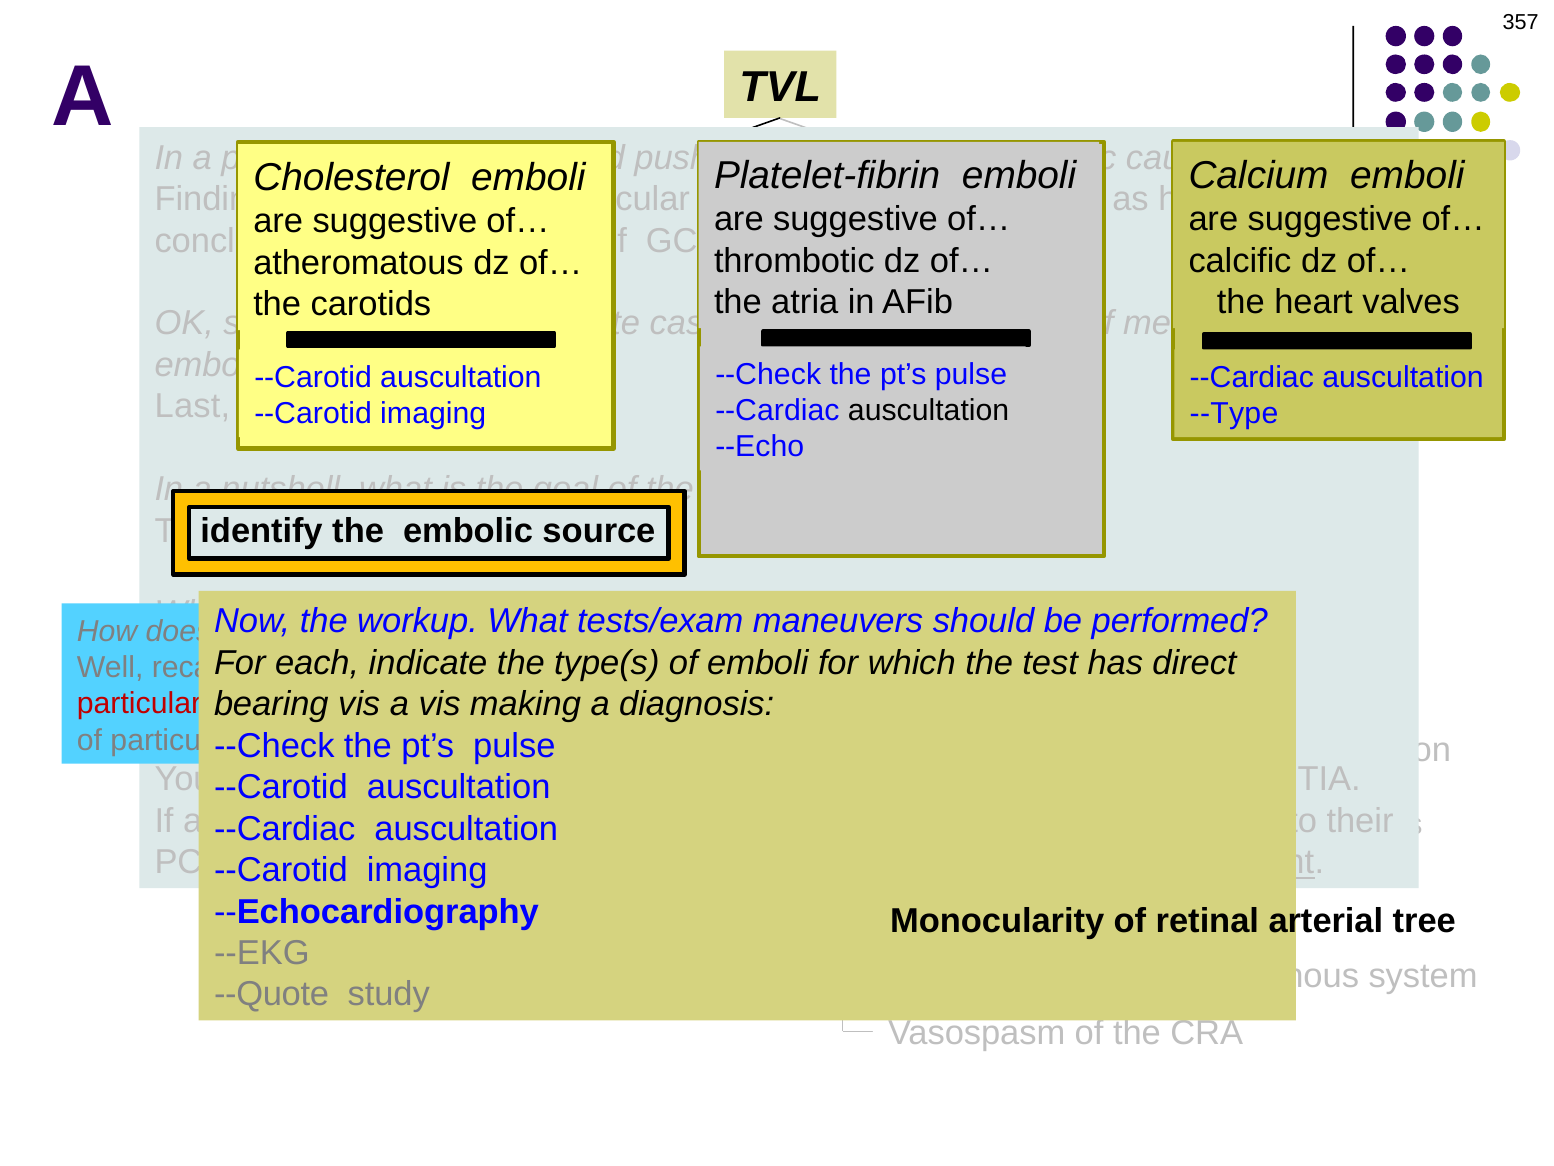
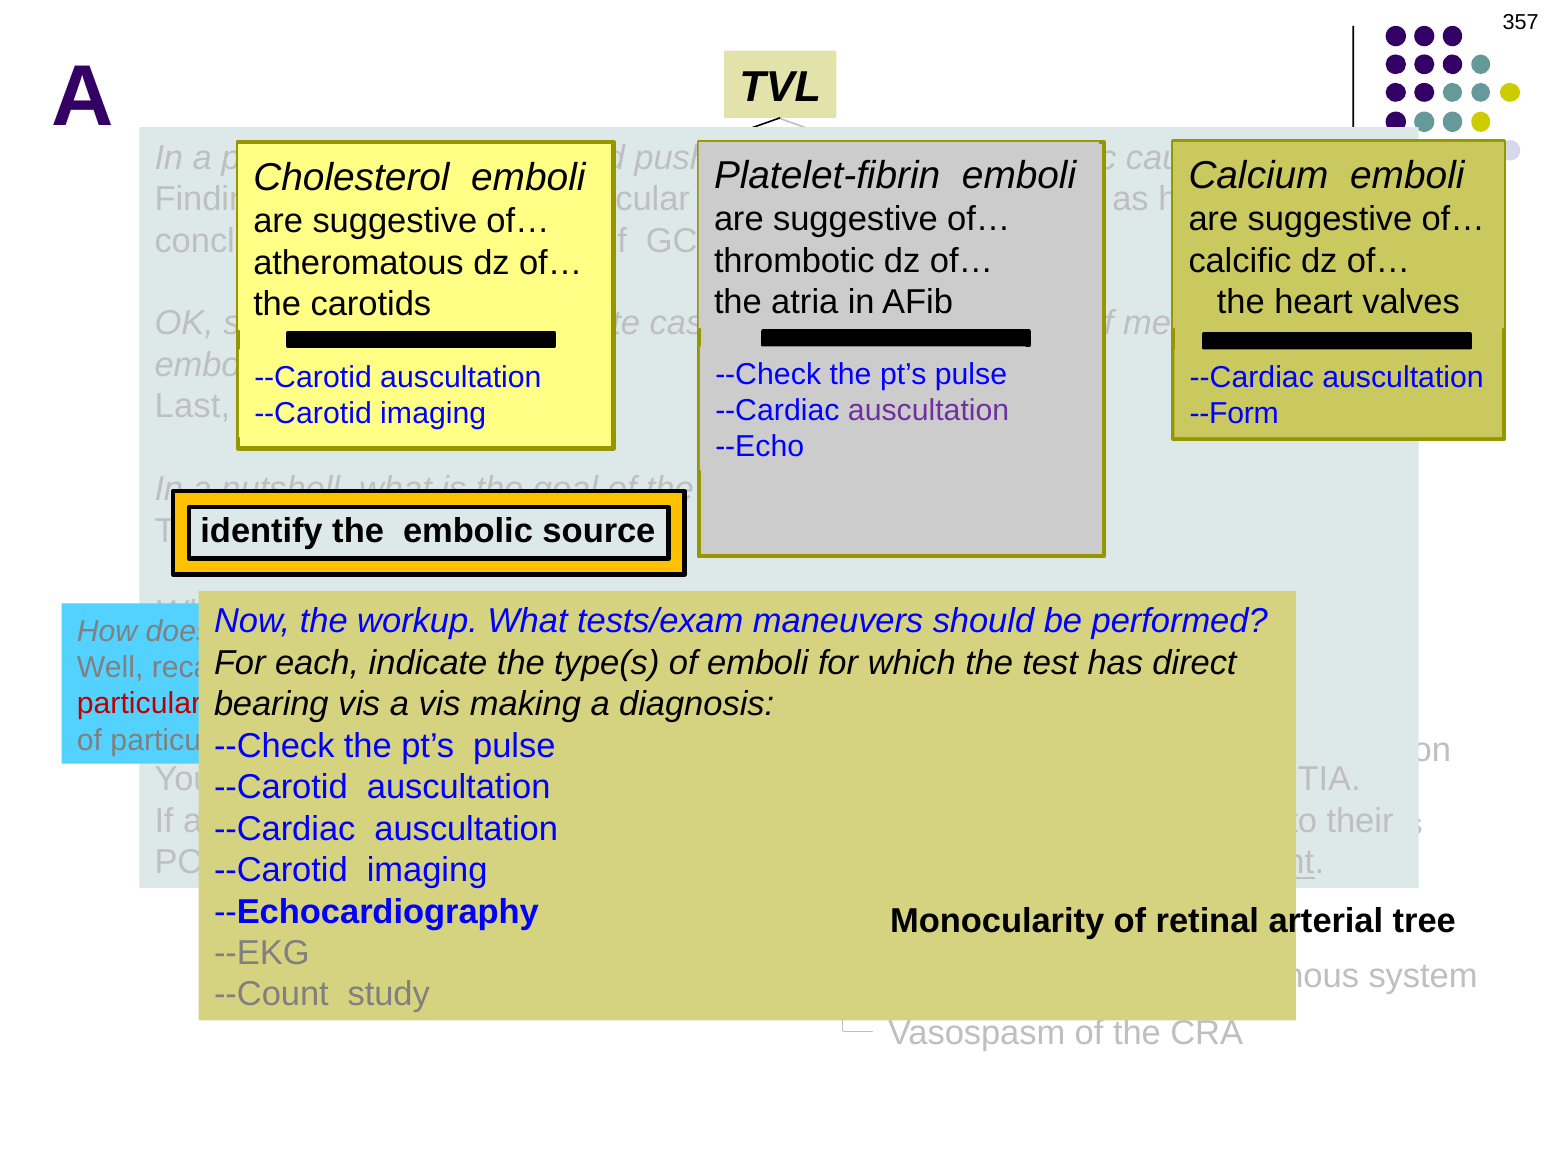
auscultation colour: black -> purple (929, 410)
--Type: --Type -> --Form (1234, 413)
--Quote: --Quote -> --Count (271, 994)
